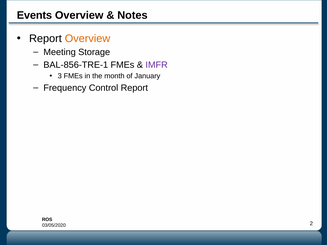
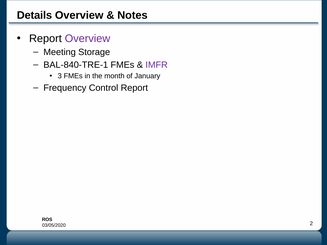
Events: Events -> Details (34, 15)
Overview colour: orange -> purple (88, 39)
BAL-856-TRE-1: BAL-856-TRE-1 -> BAL-840-TRE-1 (76, 65)
